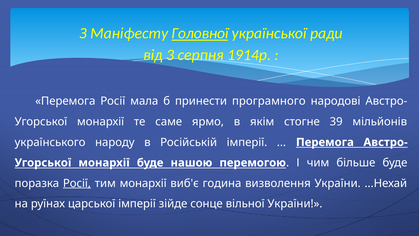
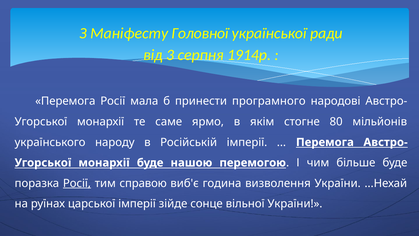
Головної underline: present -> none (200, 33)
39: 39 -> 80 (336, 122)
тим монархії: монархії -> справою (143, 183)
